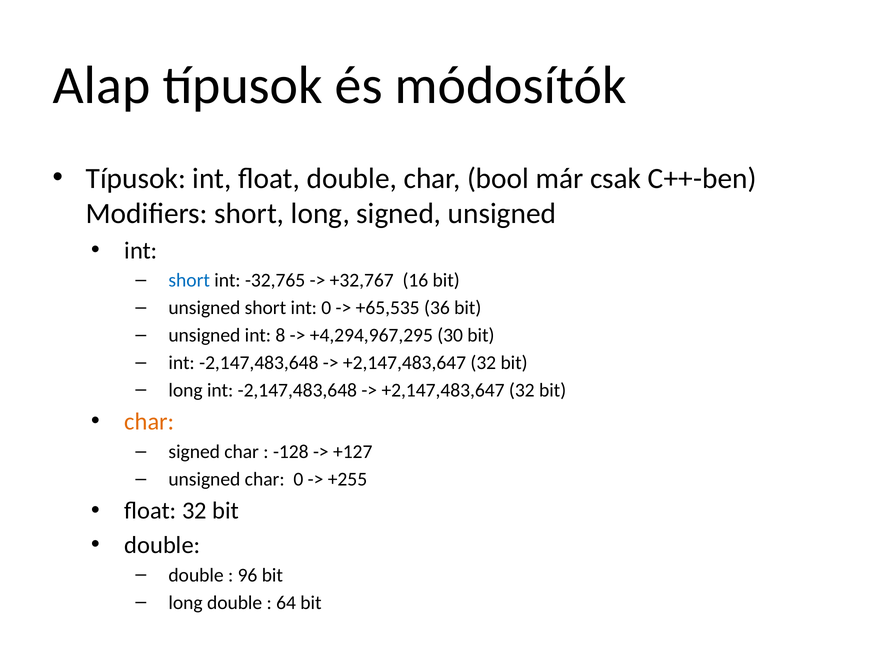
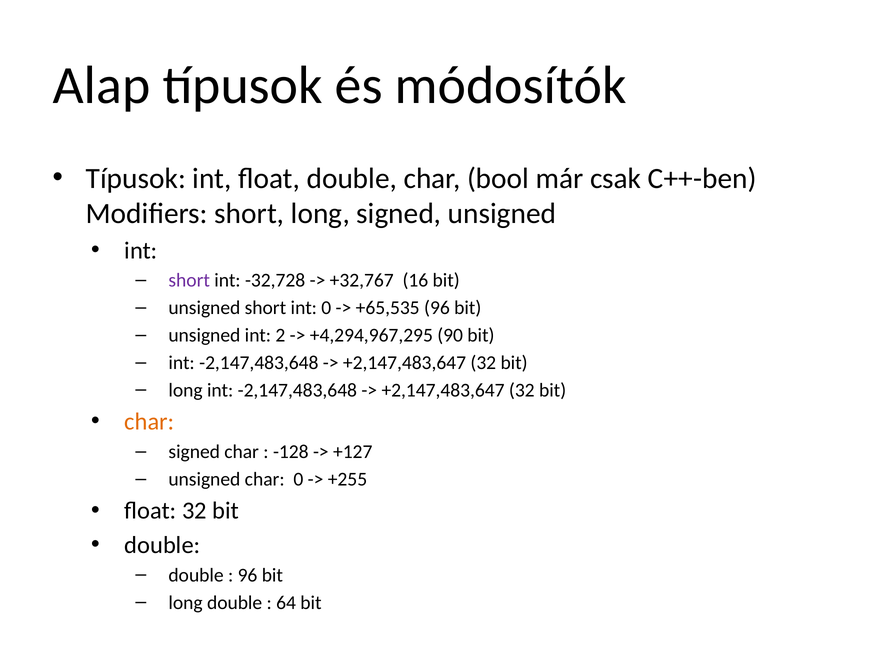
short colour: blue -> purple (189, 280)
-32,765: -32,765 -> -32,728 (275, 280)
+65,535 36: 36 -> 96 (437, 308)
8: 8 -> 2 (280, 335)
30: 30 -> 90 (450, 335)
